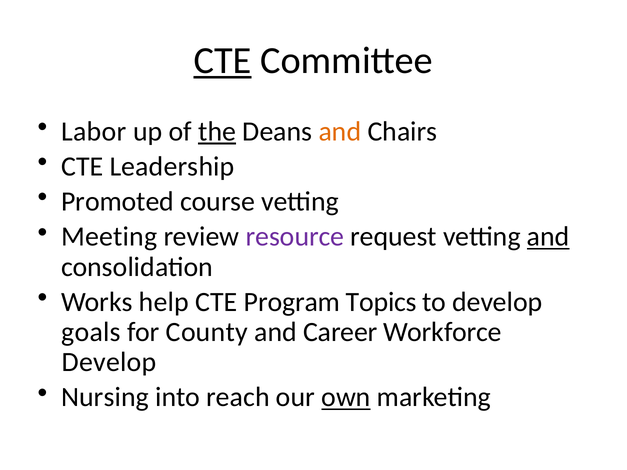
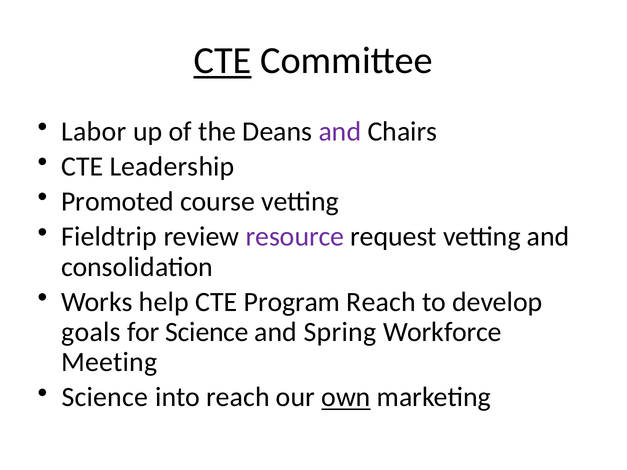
the underline: present -> none (217, 132)
and colour: orange -> purple (340, 132)
Meeting: Meeting -> Fieldtrip (109, 237)
and underline: present -> none (548, 237)
Program Topics: Topics -> Reach (381, 302)
for County: County -> Science (207, 332)
Career: Career -> Spring (340, 332)
Develop: Develop -> Meeting (109, 362)
Nursing: Nursing -> Science (105, 398)
